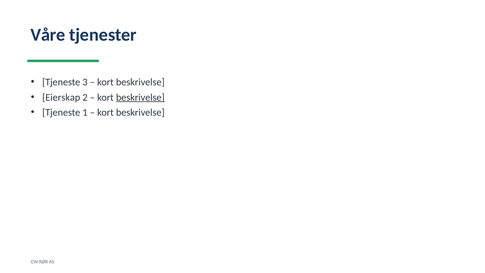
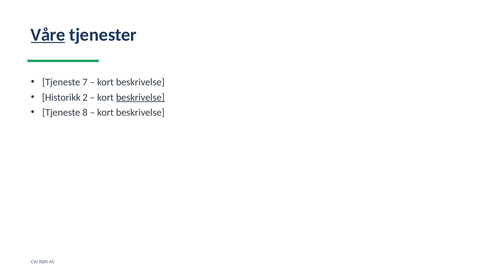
Våre underline: none -> present (48, 35)
3: 3 -> 7 (85, 82)
Eierskap: Eierskap -> Historikk (61, 97)
1: 1 -> 8 (85, 112)
